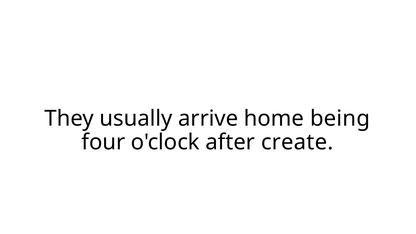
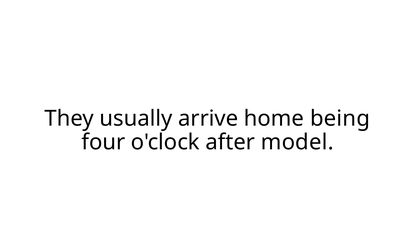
create: create -> model (297, 142)
